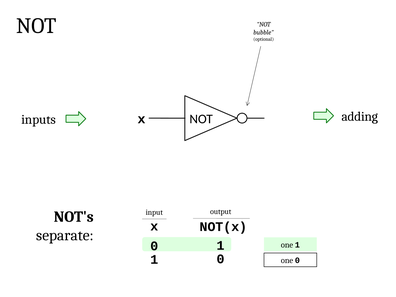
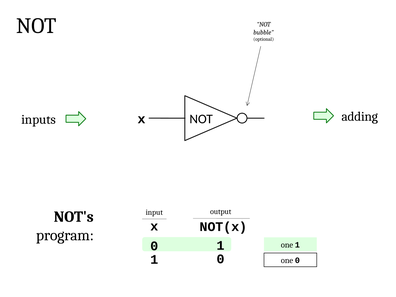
separate: separate -> program (65, 235)
